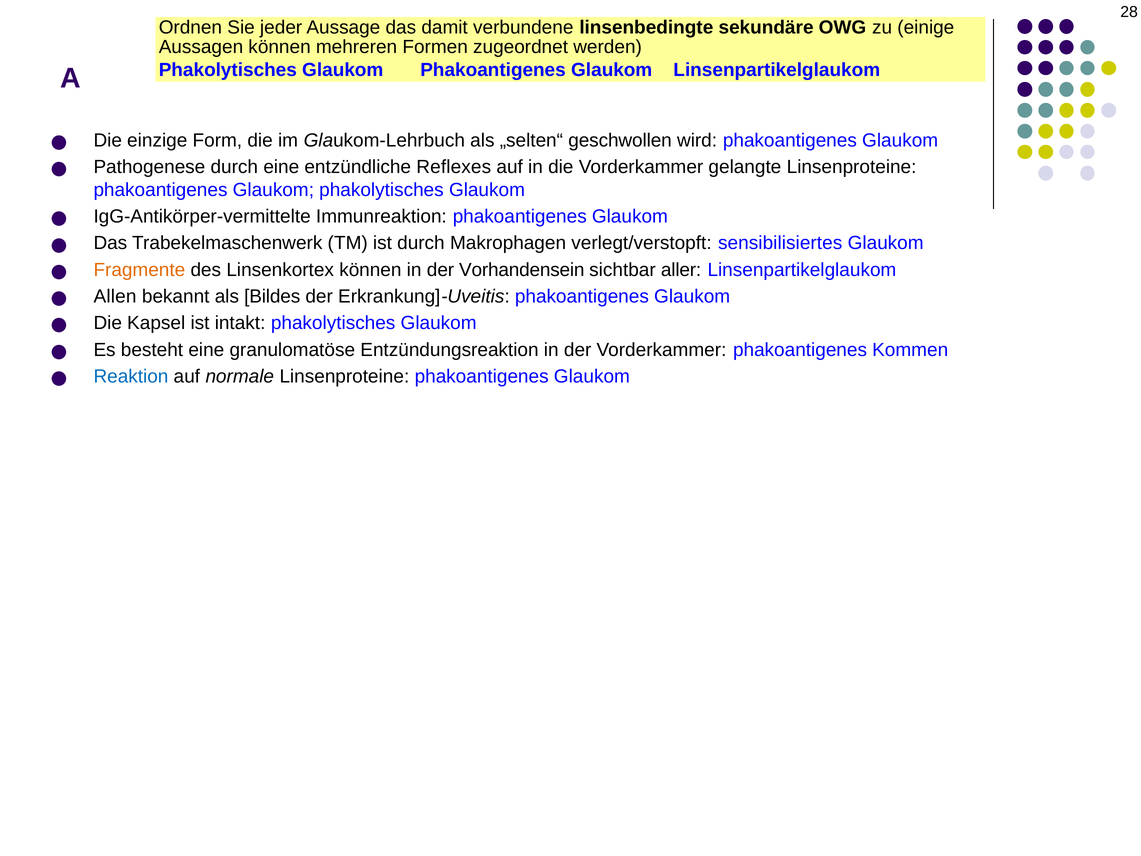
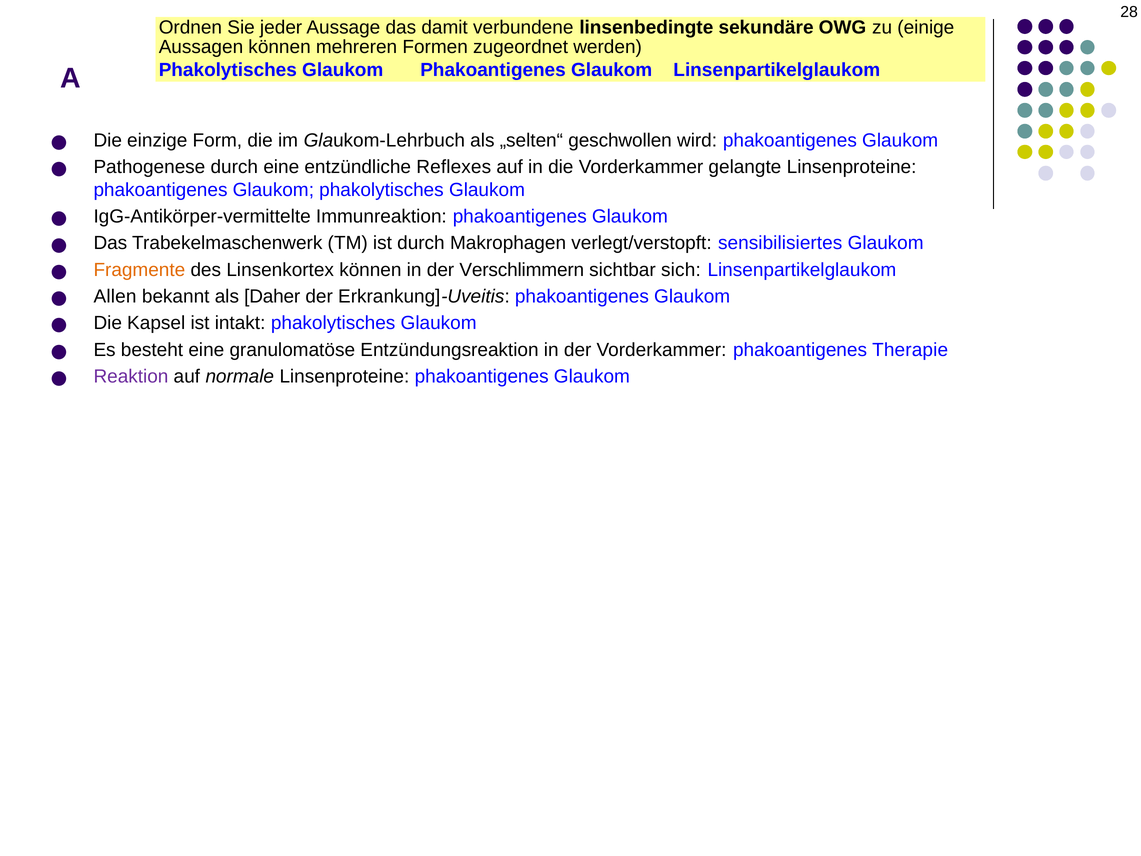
Vorhandensein: Vorhandensein -> Verschlimmern (522, 270)
aller: aller -> sich (681, 270)
Bildes: Bildes -> Daher (272, 296)
Kommen: Kommen -> Therapie (910, 350)
Reaktion colour: blue -> purple (131, 376)
